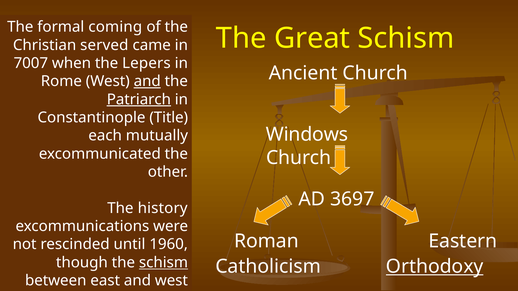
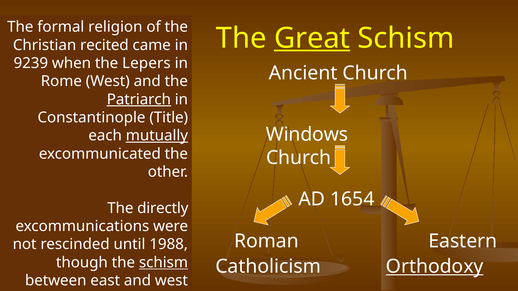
coming: coming -> religion (115, 27)
Great underline: none -> present (312, 38)
served: served -> recited (104, 45)
7007: 7007 -> 9239 (31, 63)
and underline: present -> none (147, 81)
mutually underline: none -> present (157, 136)
3697: 3697 -> 1654 (352, 199)
history: history -> directly (163, 208)
1960: 1960 -> 1988 (169, 245)
